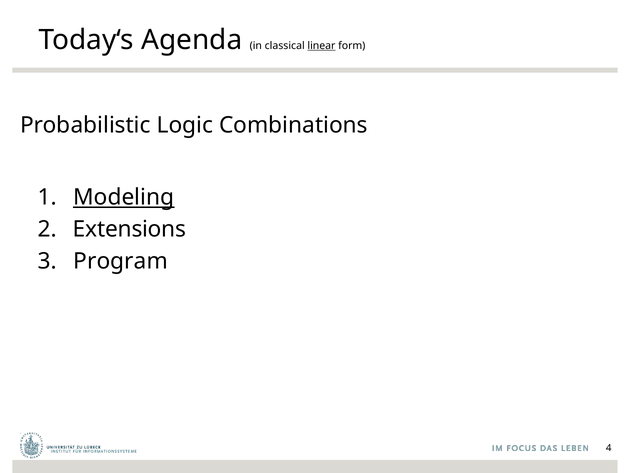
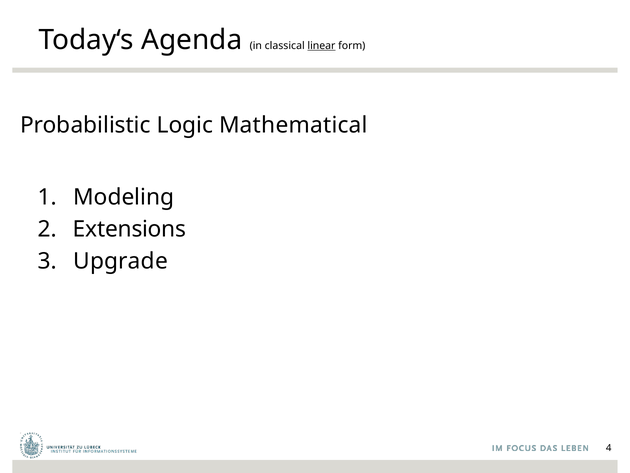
Combinations: Combinations -> Mathematical (293, 125)
Modeling underline: present -> none (124, 197)
Program: Program -> Upgrade (121, 261)
